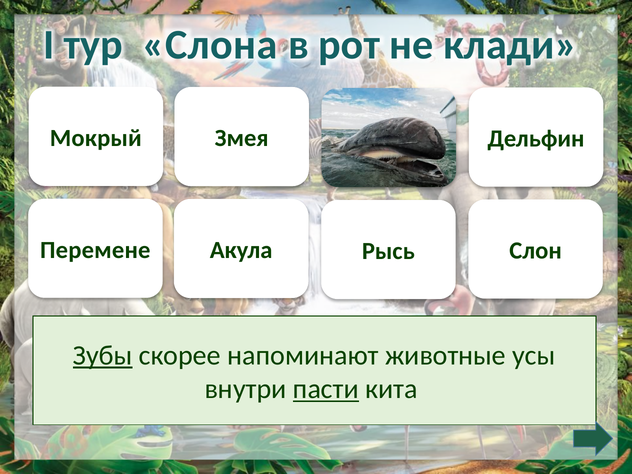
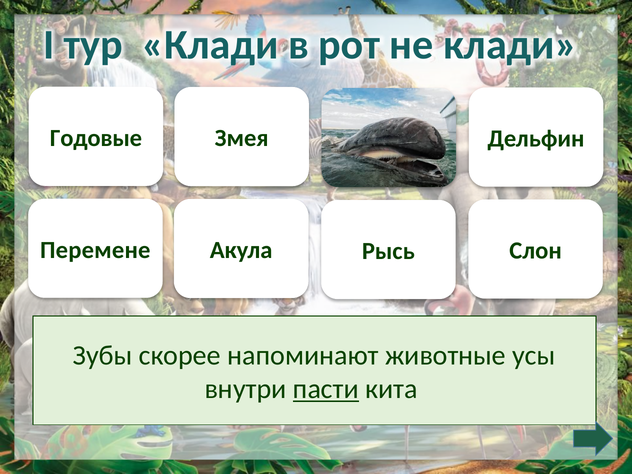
тур Слона: Слона -> Клади (210, 45)
Мокрый: Мокрый -> Годовые (96, 138)
Зубы underline: present -> none (103, 355)
